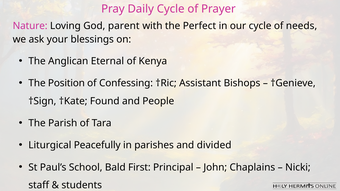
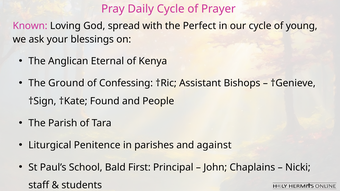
Nature: Nature -> Known (30, 26)
parent: parent -> spread (124, 26)
needs: needs -> young (302, 26)
Position: Position -> Ground (66, 83)
Peacefully: Peacefully -> Penitence (97, 145)
divided: divided -> against (214, 145)
